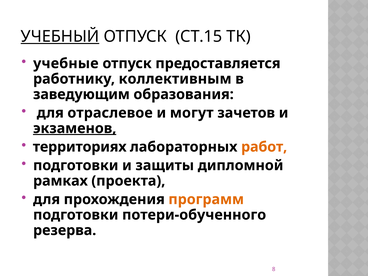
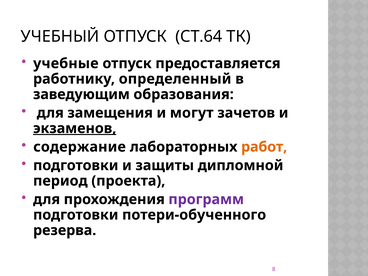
УЧЕБНЫЙ underline: present -> none (60, 37)
СТ.15: СТ.15 -> СТ.64 (199, 37)
коллективным: коллективным -> определенный (175, 79)
отраслевое: отраслевое -> замещения (110, 113)
территориях: территориях -> содержание (80, 147)
рамках: рамках -> период (60, 181)
программ colour: orange -> purple (206, 199)
